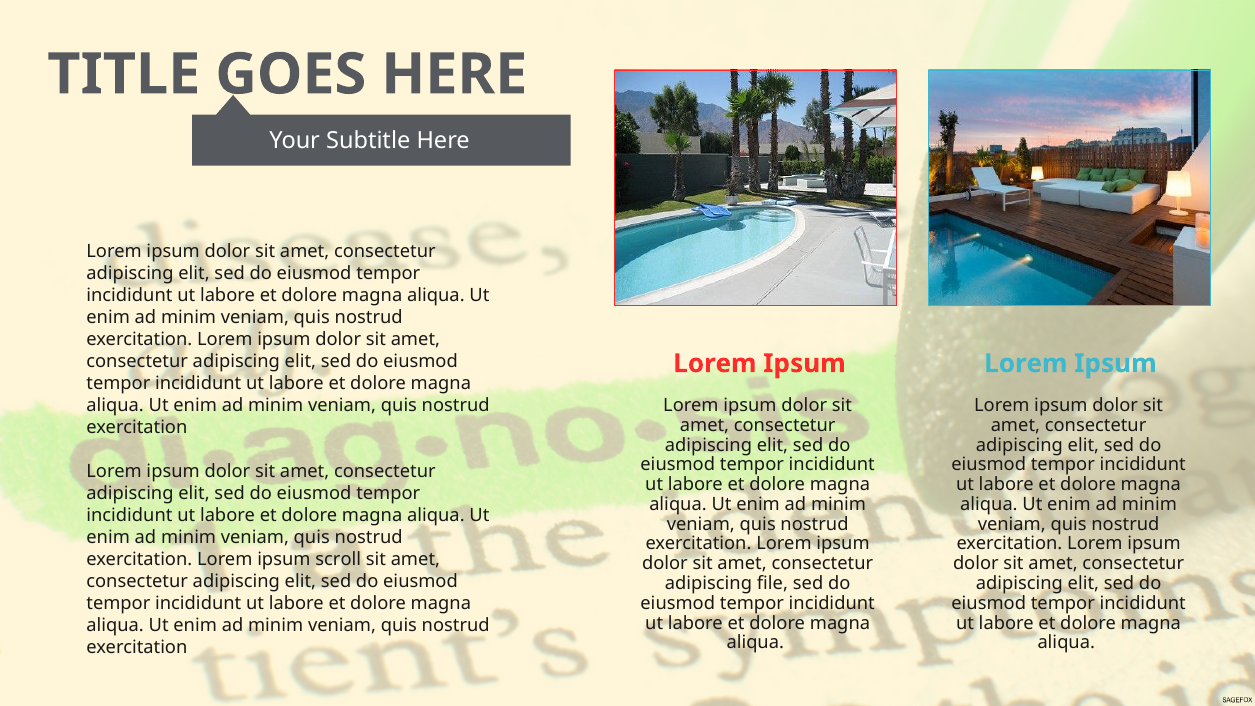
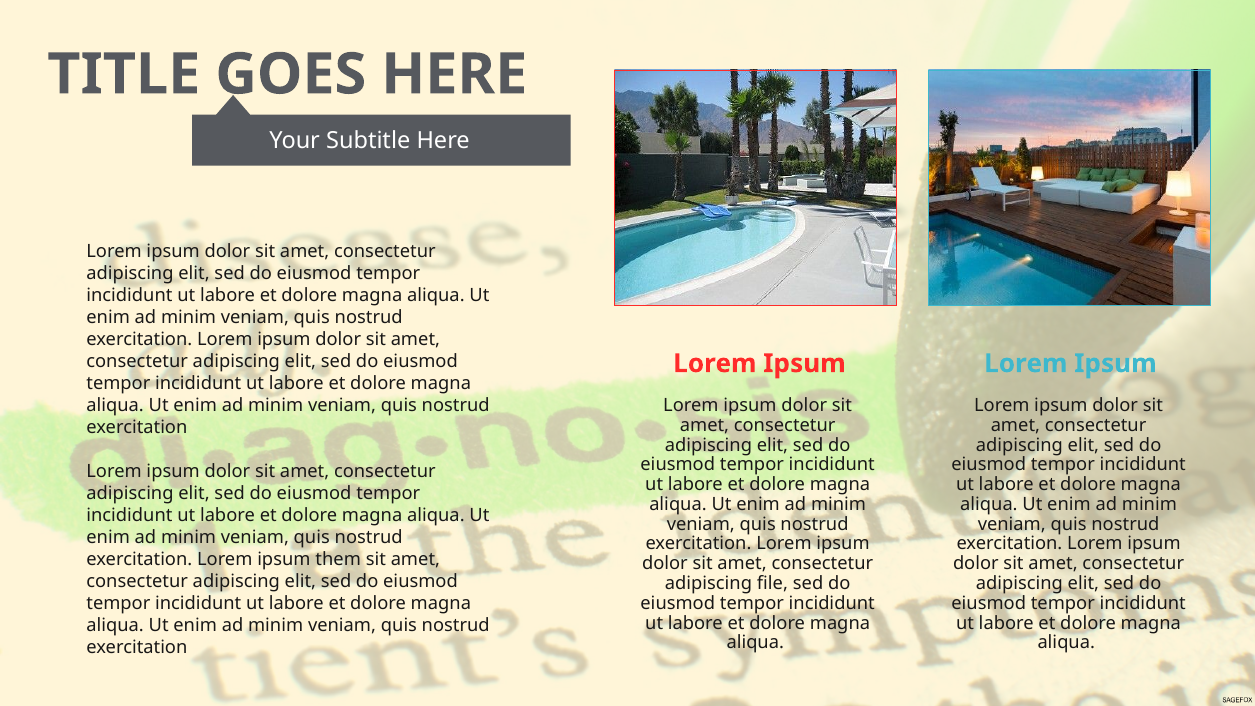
scroll: scroll -> them (338, 559)
